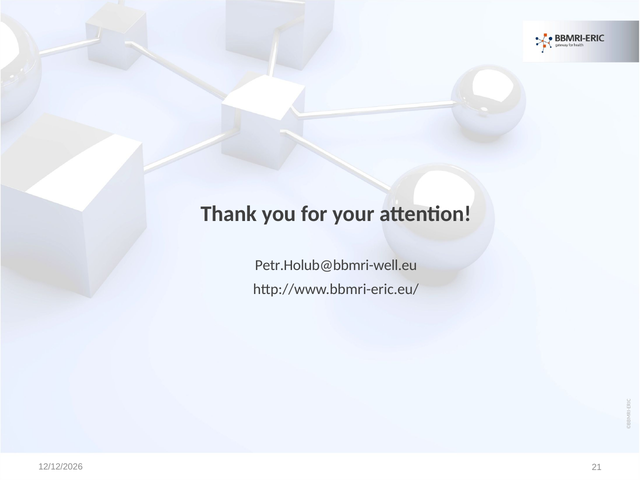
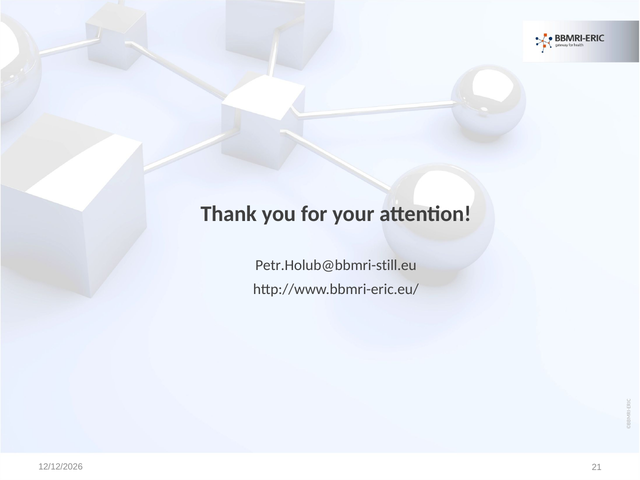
Petr.Holub@bbmri-well.eu: Petr.Holub@bbmri-well.eu -> Petr.Holub@bbmri-still.eu (336, 265)
